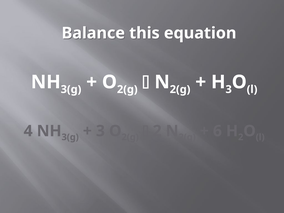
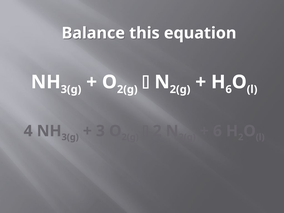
3: 3 -> 6 (229, 89)
